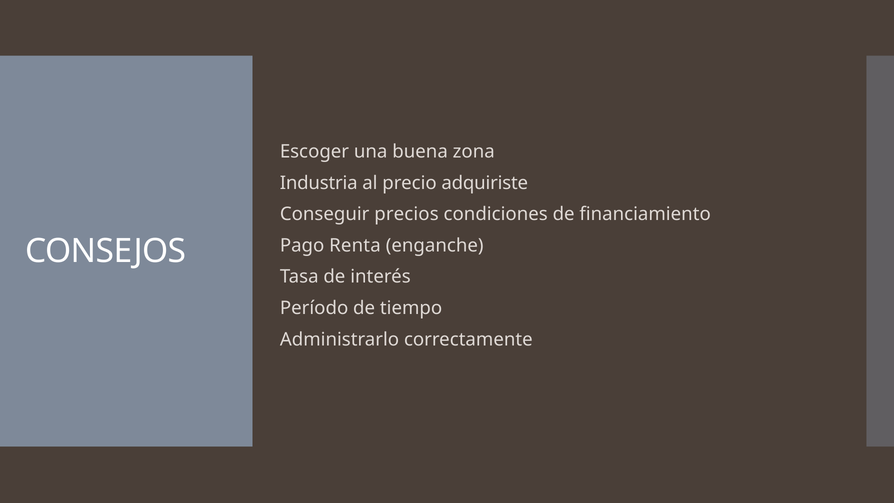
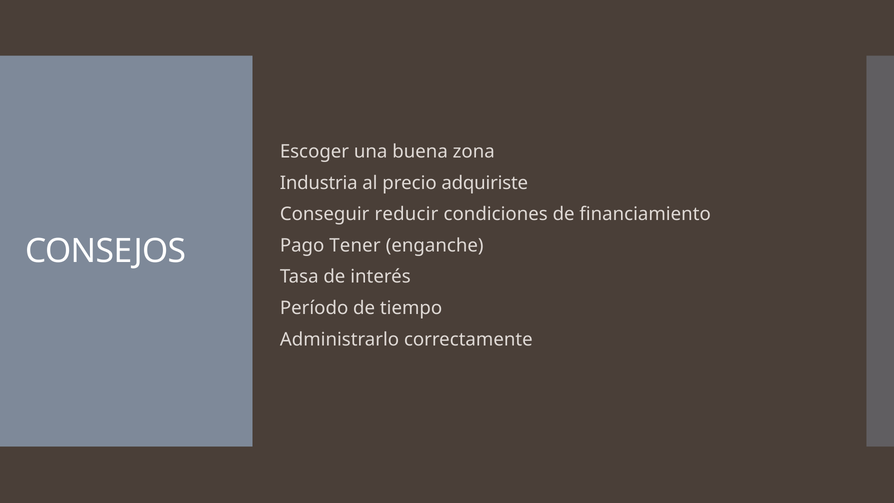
precios: precios -> reducir (406, 214)
Renta: Renta -> Tener (355, 245)
